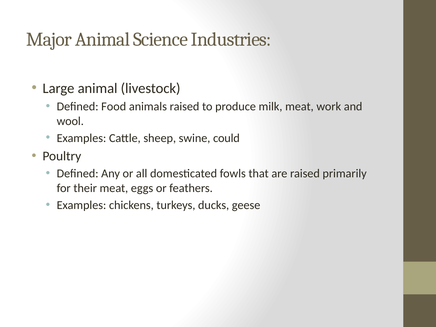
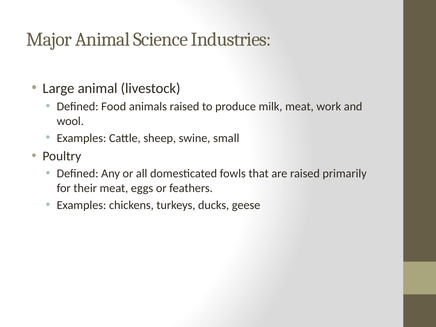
could: could -> small (226, 138)
